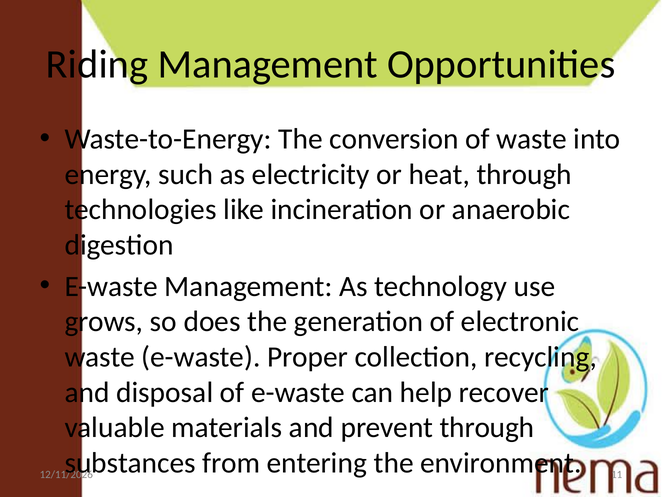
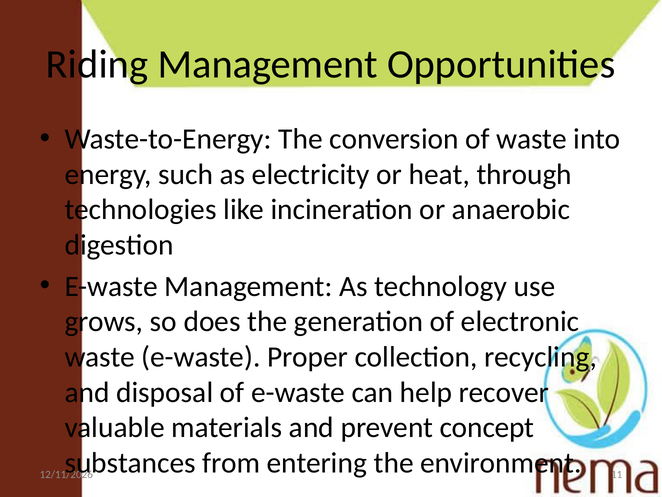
prevent through: through -> concept (487, 427)
